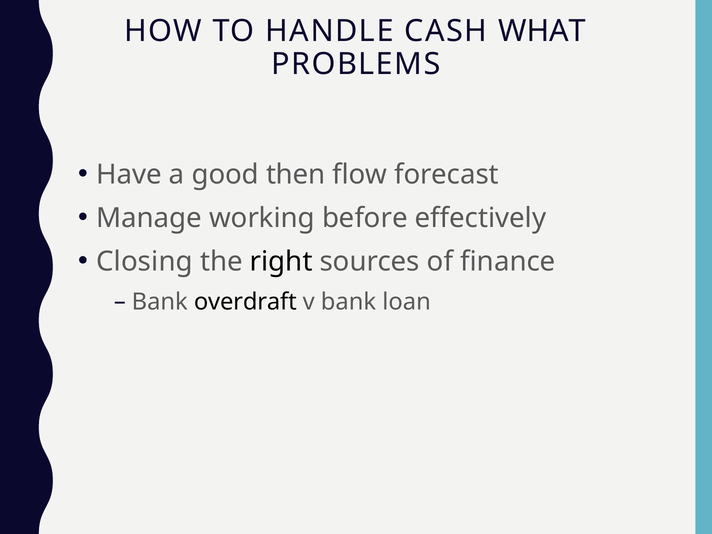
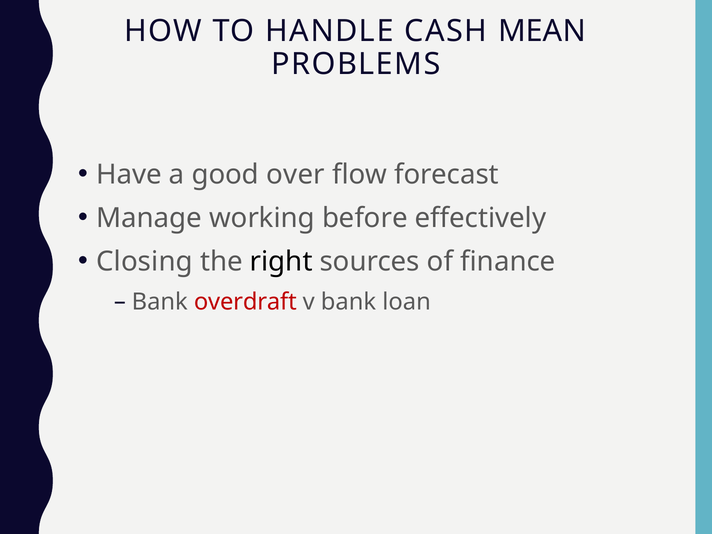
WHAT: WHAT -> MEAN (542, 31)
then: then -> over (296, 175)
overdraft colour: black -> red (245, 302)
